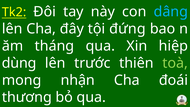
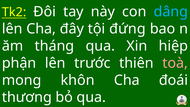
dùng: dùng -> phận (19, 63)
toà colour: light green -> pink (175, 63)
nhận: nhận -> khôn (78, 80)
